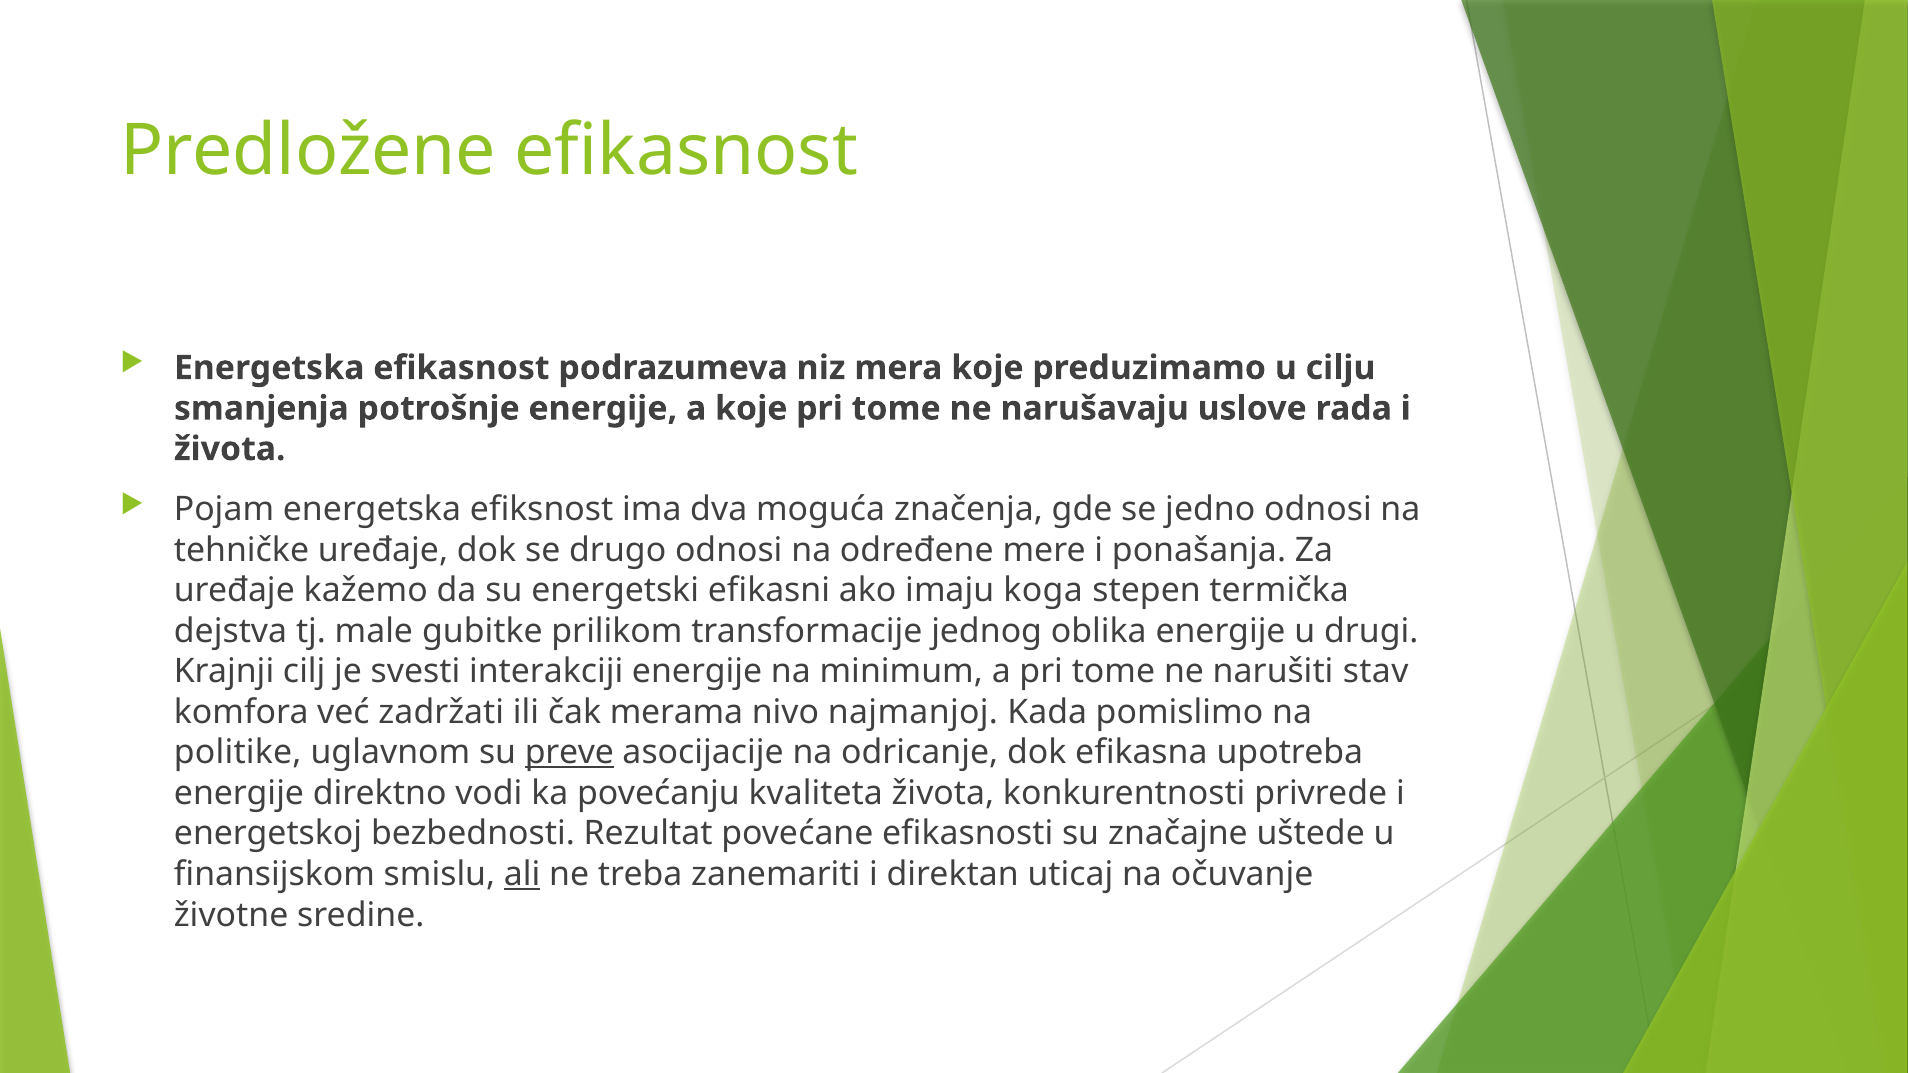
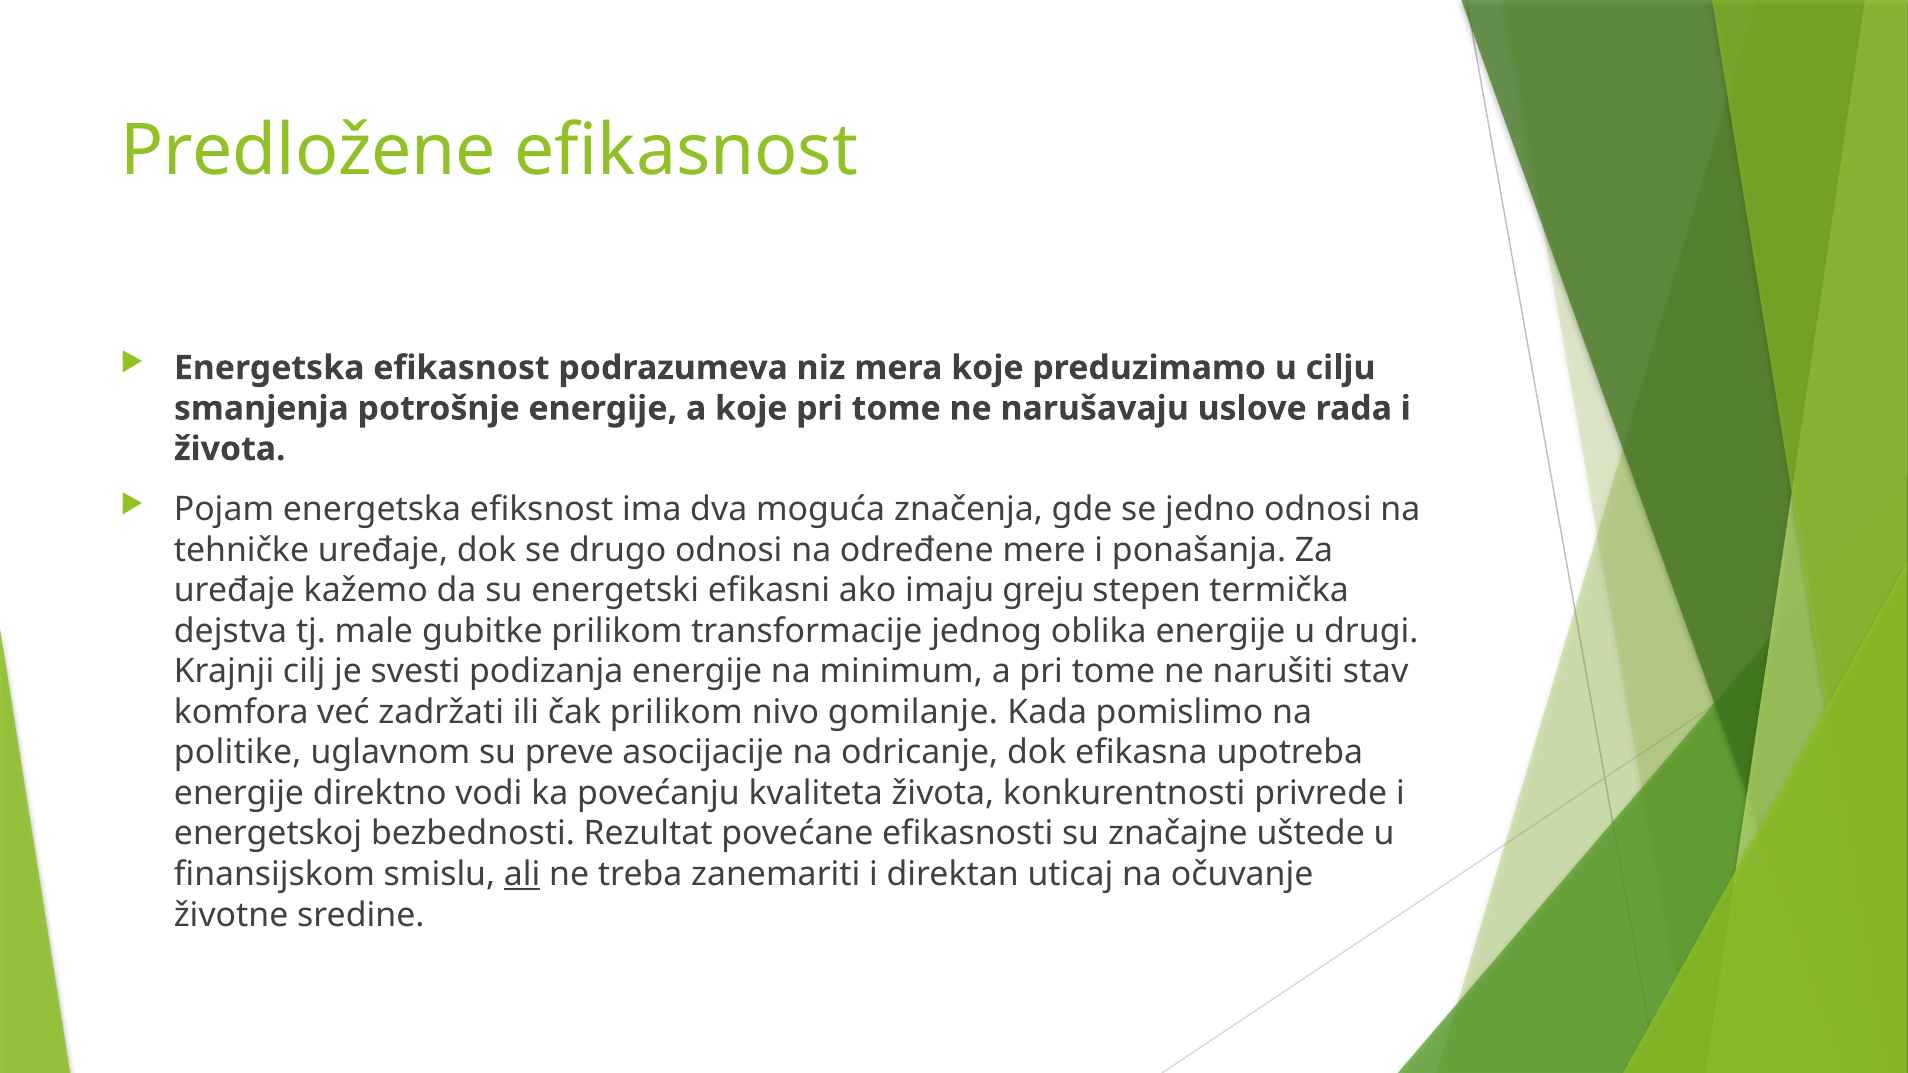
koga: koga -> greju (1043, 591)
interakciji: interakciji -> podizanja (546, 672)
čak merama: merama -> prilikom (676, 712)
najmanjoj: najmanjoj -> gomilanje (913, 712)
preve underline: present -> none (569, 753)
